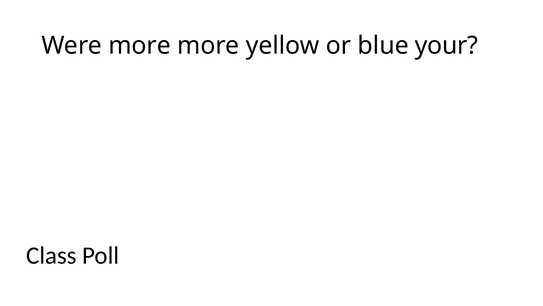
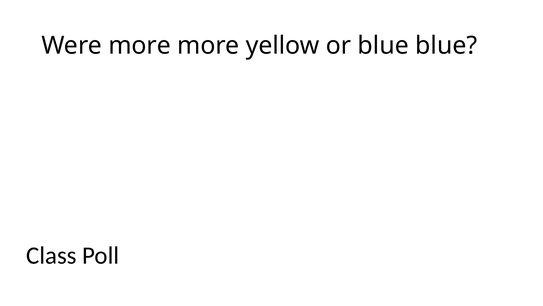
blue your: your -> blue (446, 46)
